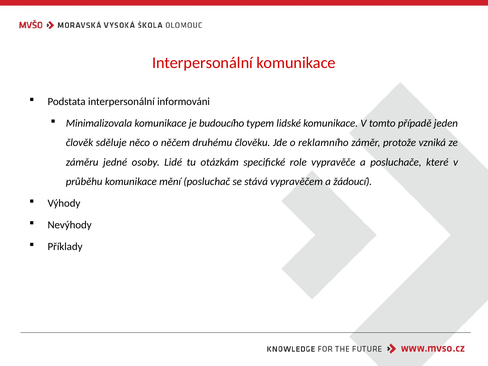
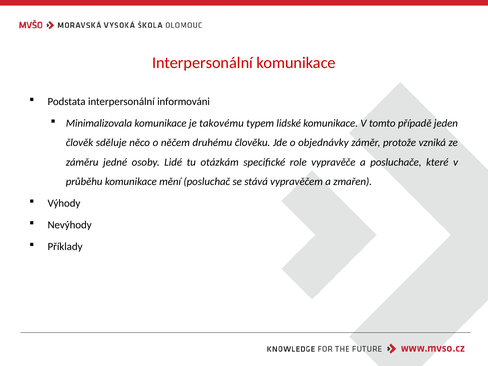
budoucího: budoucího -> takovému (221, 123)
reklamního: reklamního -> objednávky (323, 143)
žádoucí: žádoucí -> zmařen (353, 182)
